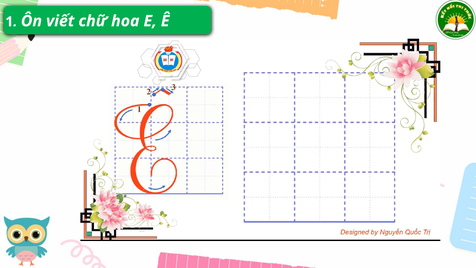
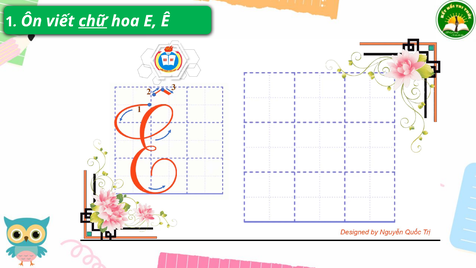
chữ underline: none -> present (93, 21)
